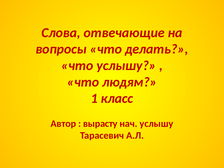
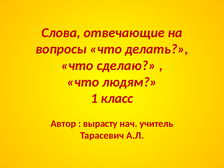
что услышу: услышу -> сделаю (126, 66)
нач услышу: услышу -> учитель (156, 124)
